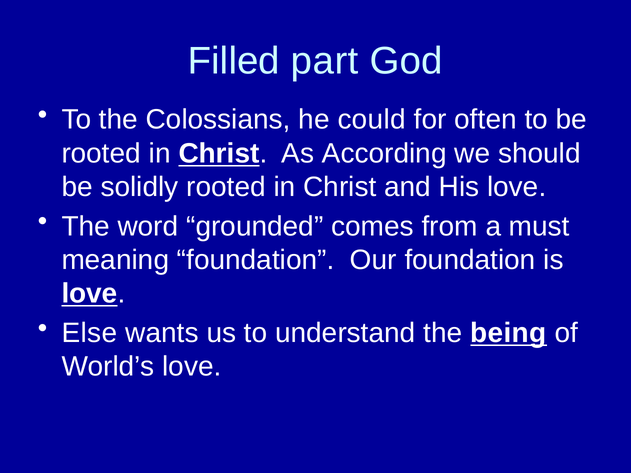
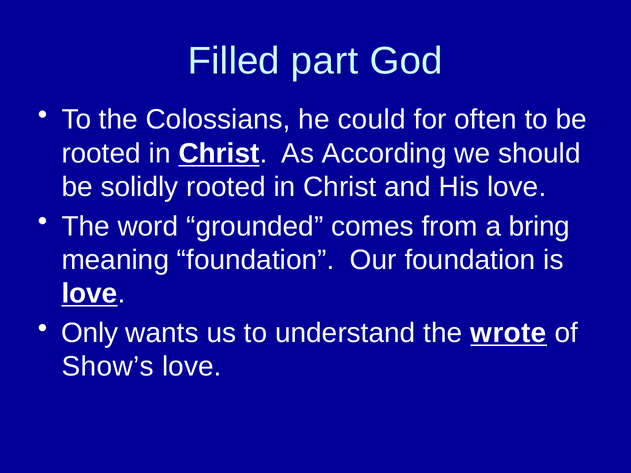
must: must -> bring (539, 226)
Else: Else -> Only (90, 333)
being: being -> wrote (508, 333)
World’s: World’s -> Show’s (108, 367)
